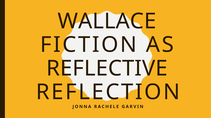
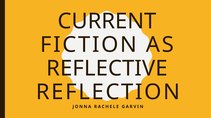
WALLACE: WALLACE -> CURRENT (107, 21)
